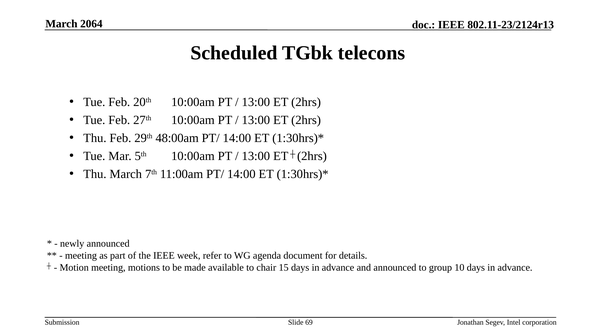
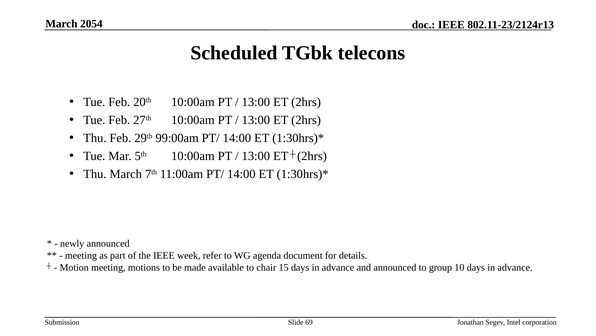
2064: 2064 -> 2054 (91, 24)
48:00am: 48:00am -> 99:00am (177, 138)
